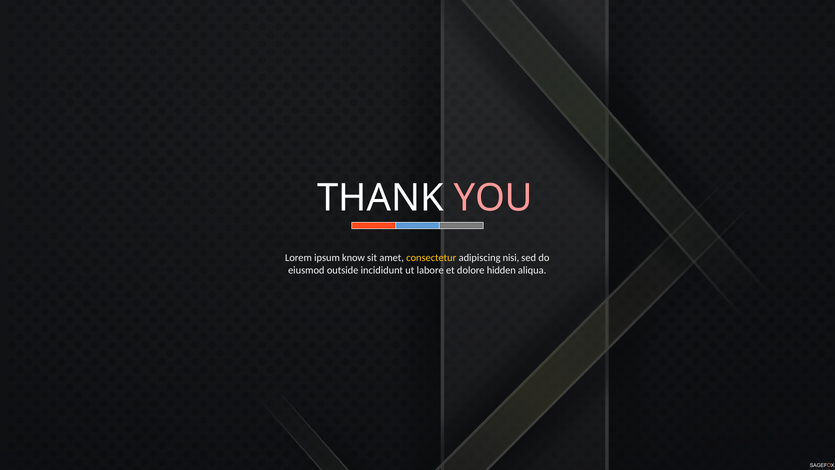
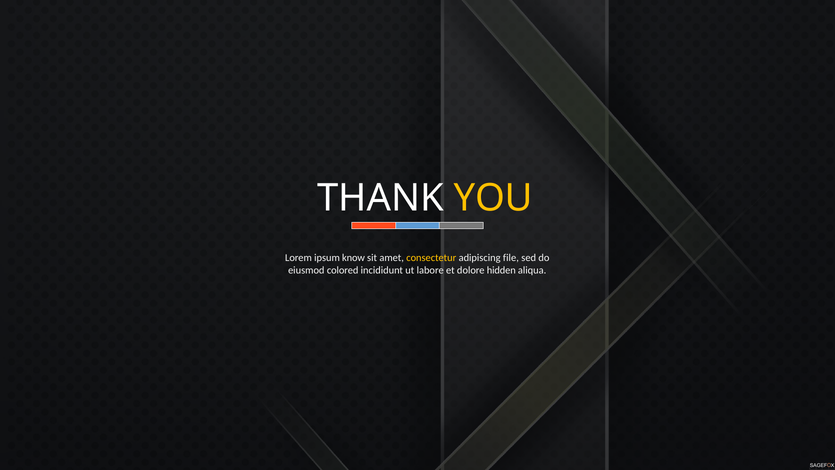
YOU colour: pink -> yellow (493, 198)
nisi: nisi -> file (511, 258)
outside: outside -> colored (343, 270)
